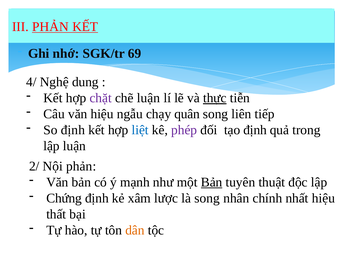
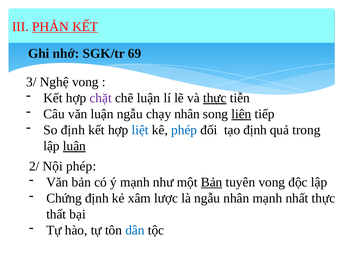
4/: 4/ -> 3/ (31, 82)
Nghệ dung: dung -> vong (85, 82)
văn hiệu: hiệu -> luận (102, 114)
chạy quân: quân -> nhân (187, 114)
liên underline: none -> present (241, 114)
phép colour: purple -> blue (184, 130)
luận underline: none -> present (74, 146)
Nội phản: phản -> phép (81, 166)
tuyên thuật: thuật -> vong (272, 182)
là song: song -> ngẫu (207, 198)
nhân chính: chính -> mạnh (267, 198)
nhất hiệu: hiệu -> thực (324, 198)
dân colour: orange -> blue (135, 230)
